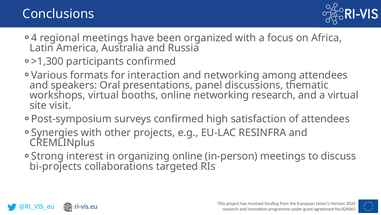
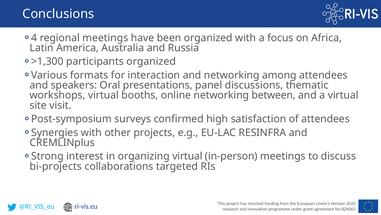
participants confirmed: confirmed -> organized (151, 61)
networking research: research -> between (274, 95)
organizing online: online -> virtual (187, 156)
